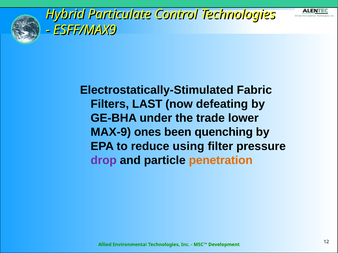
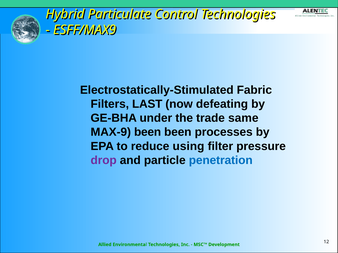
lower: lower -> same (243, 118)
MAX-9 ones: ones -> been (148, 132)
quenching: quenching -> processes (224, 132)
penetration colour: orange -> blue (221, 161)
